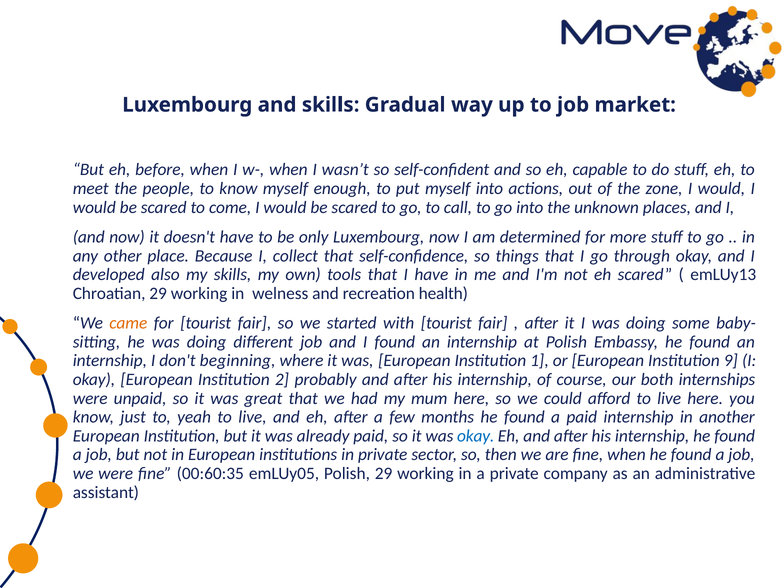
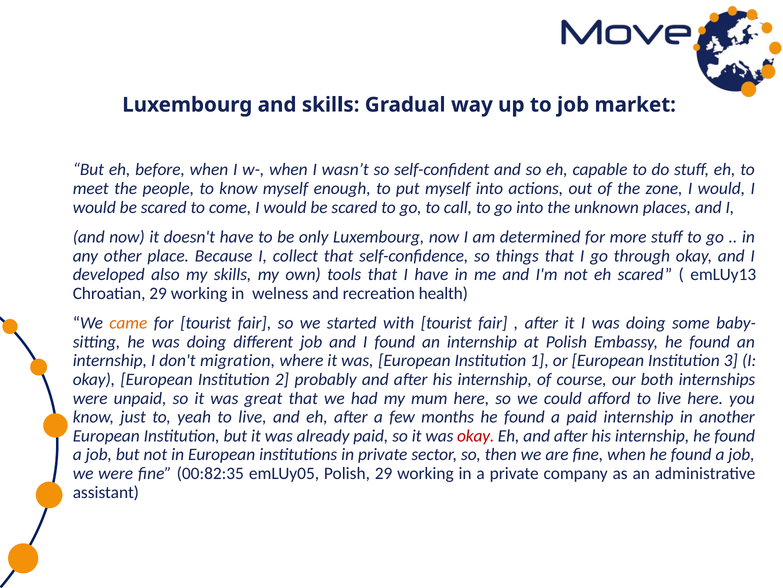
beginning: beginning -> migration (238, 360)
9: 9 -> 3 (731, 360)
okay colour: blue -> red (476, 435)
00:60:35: 00:60:35 -> 00:82:35 (210, 473)
